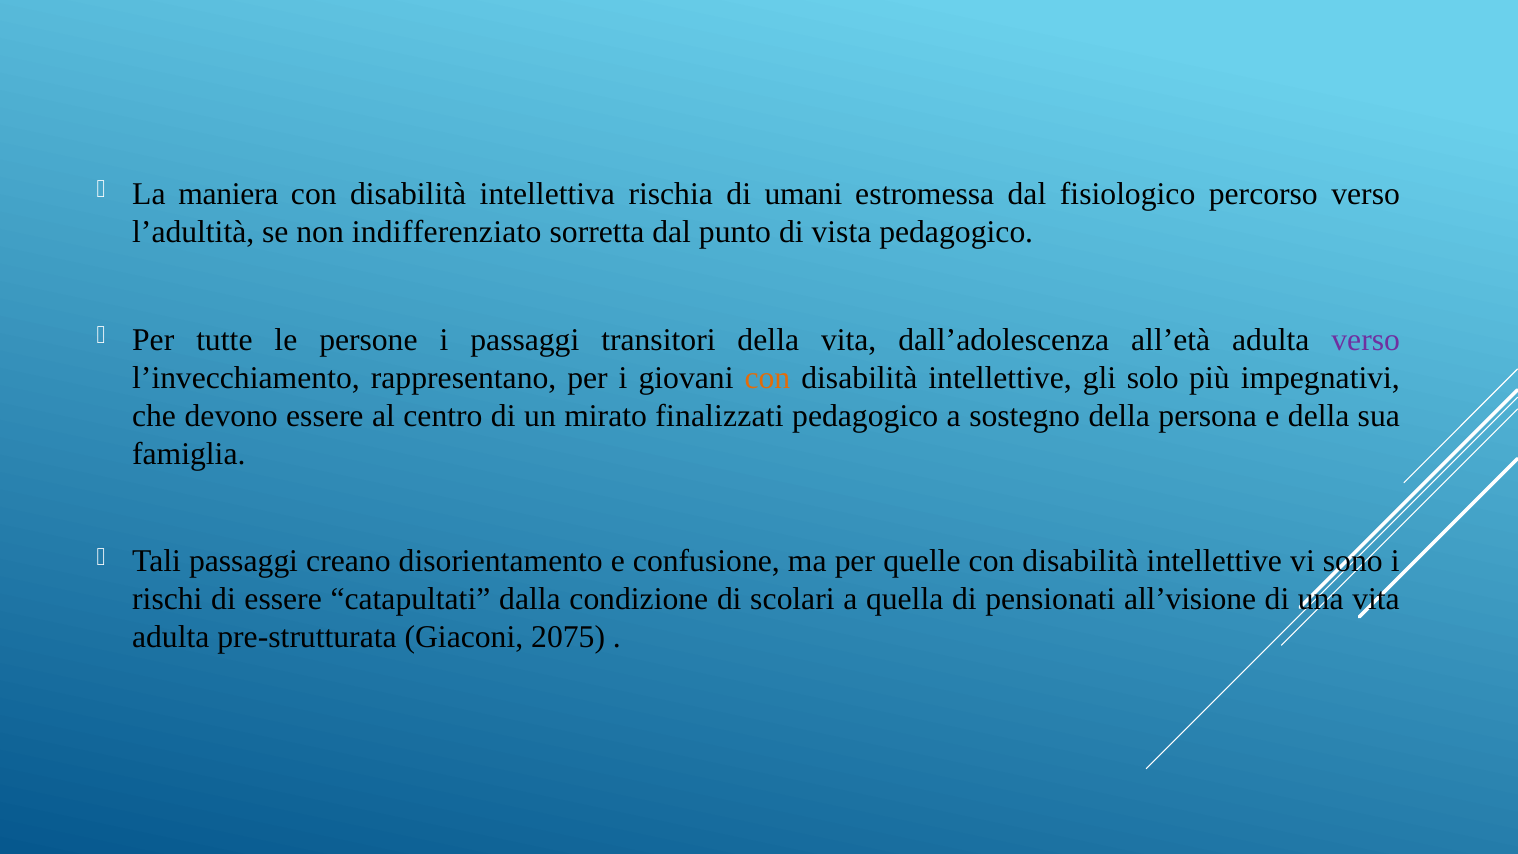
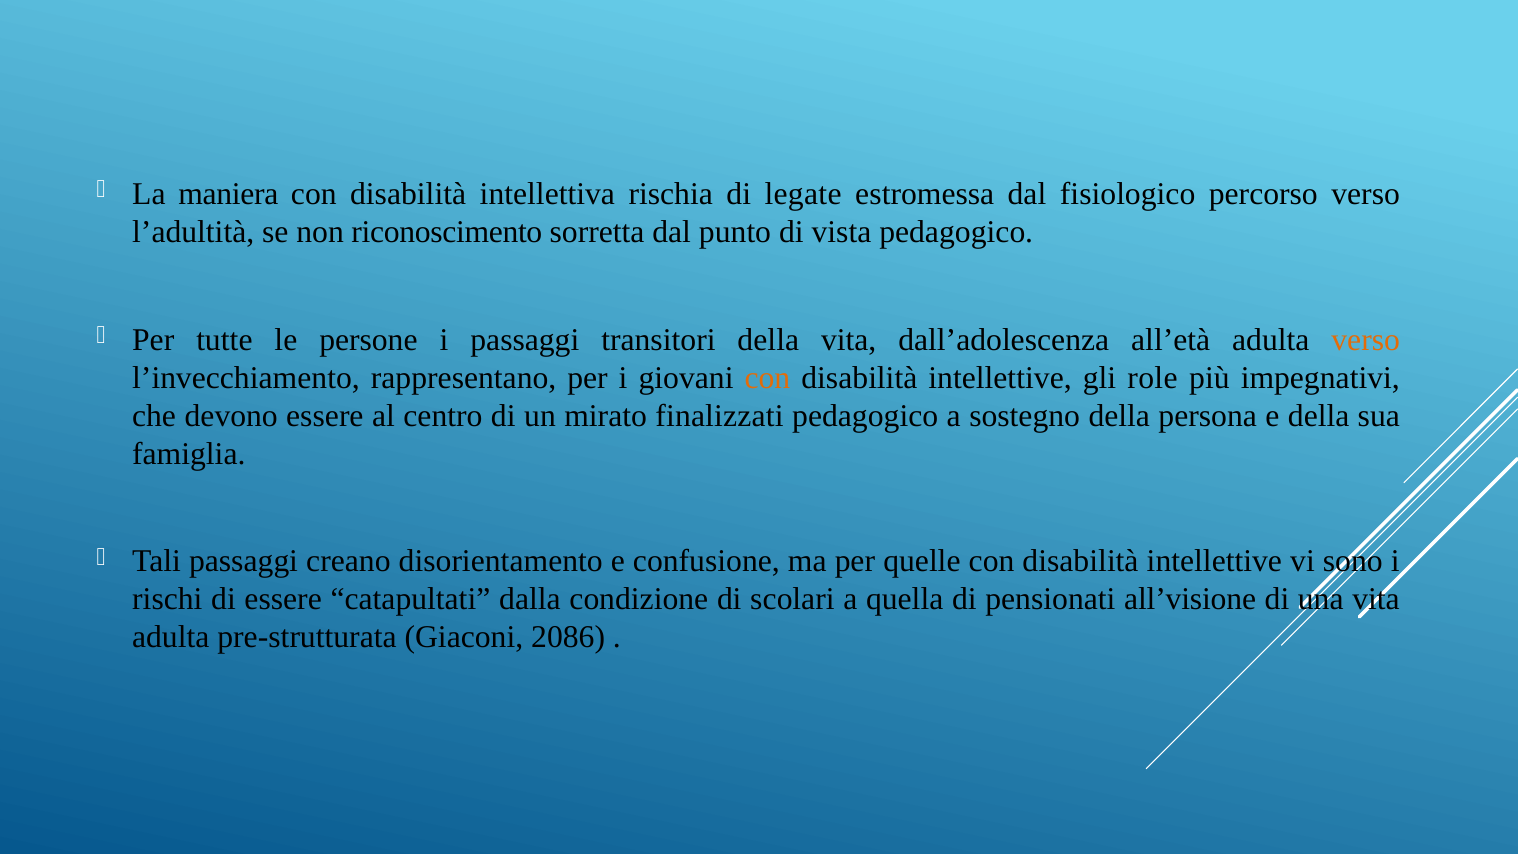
umani: umani -> legate (803, 194)
indifferenziato: indifferenziato -> riconoscimento (447, 232)
verso colour: purple -> orange (1366, 340)
solo: solo -> role (1153, 378)
2075: 2075 -> 2086 (568, 637)
